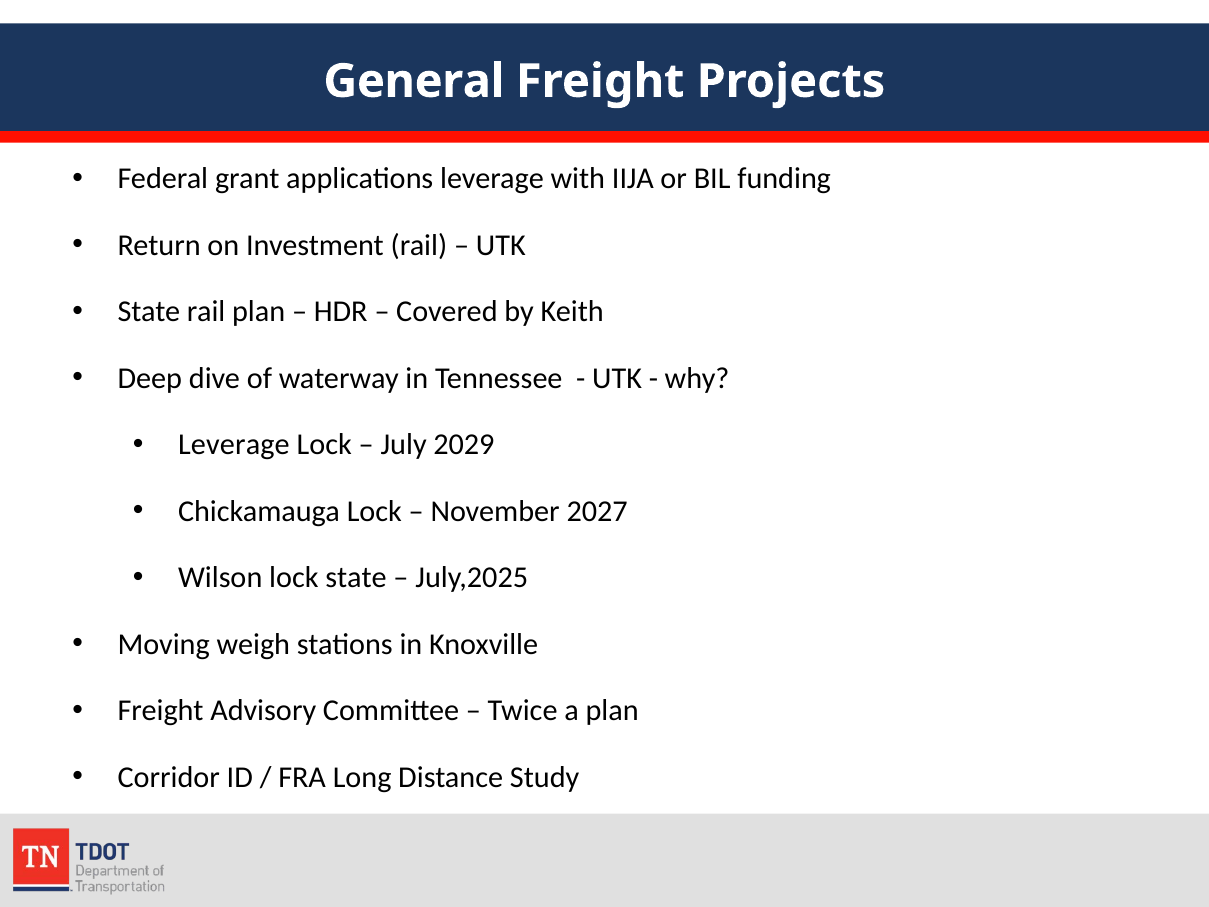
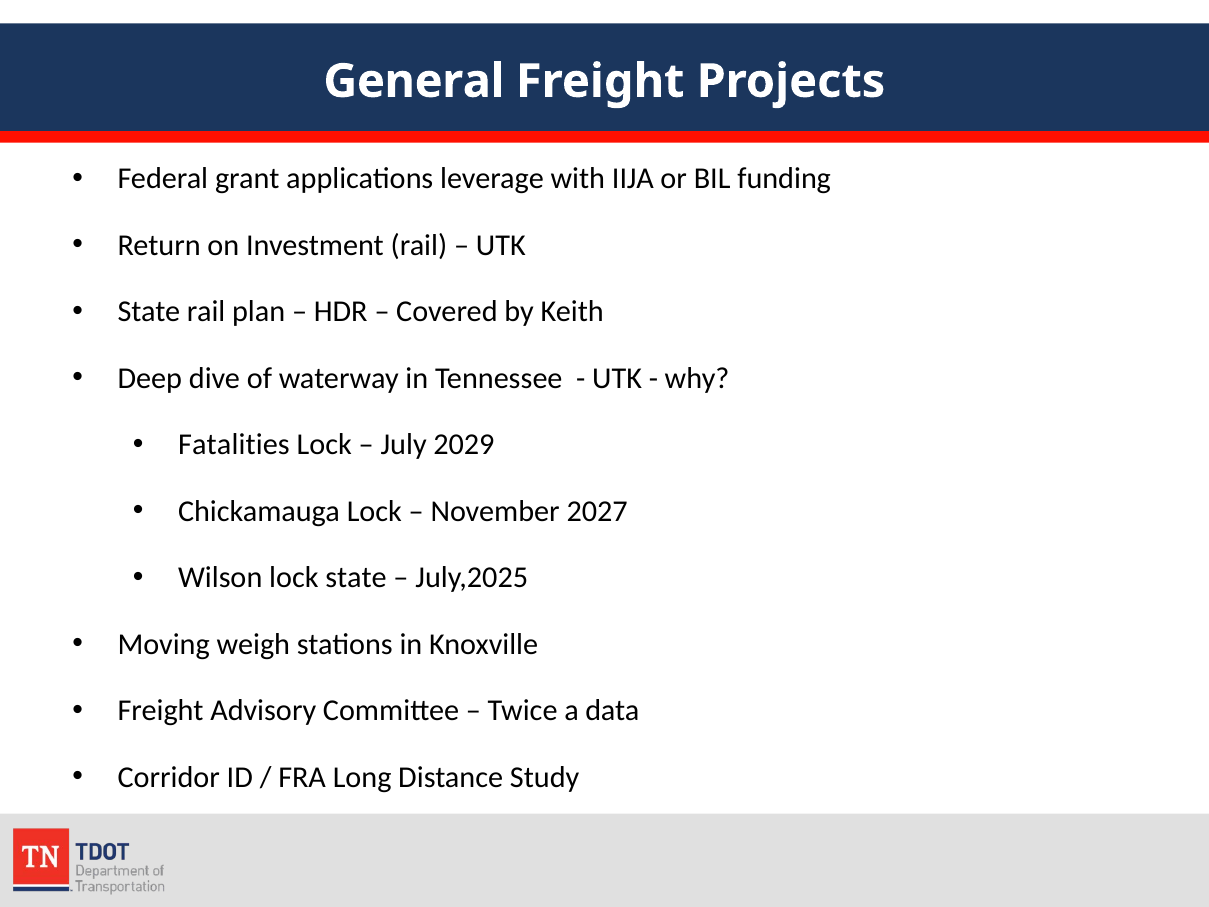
Leverage: Leverage -> Fatalities (234, 445)
a plan: plan -> data (612, 711)
